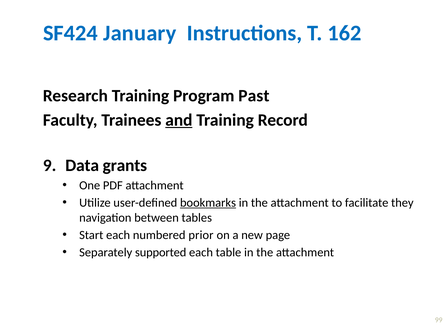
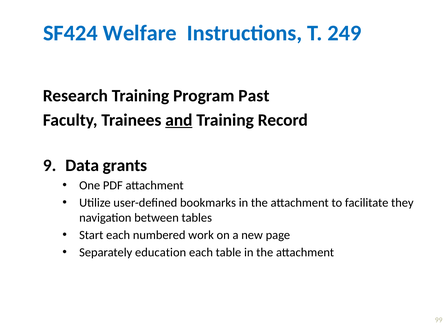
January: January -> Welfare (140, 33)
162: 162 -> 249 (344, 33)
bookmarks underline: present -> none (208, 203)
prior: prior -> work (201, 235)
supported: supported -> education (161, 253)
